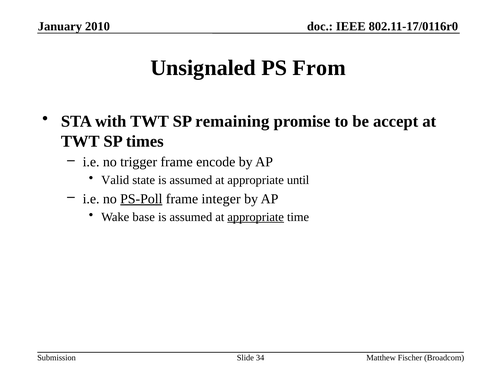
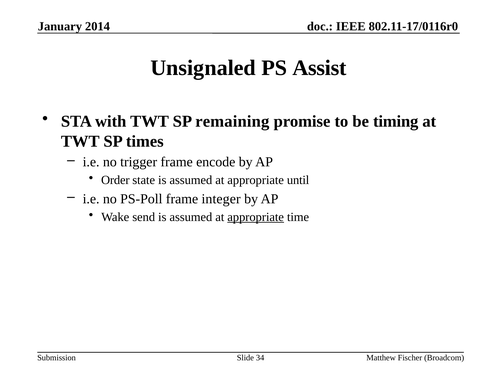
2010: 2010 -> 2014 (97, 27)
From: From -> Assist (319, 68)
accept: accept -> timing (396, 121)
Valid: Valid -> Order (115, 180)
PS-Poll underline: present -> none (141, 199)
base: base -> send (144, 217)
